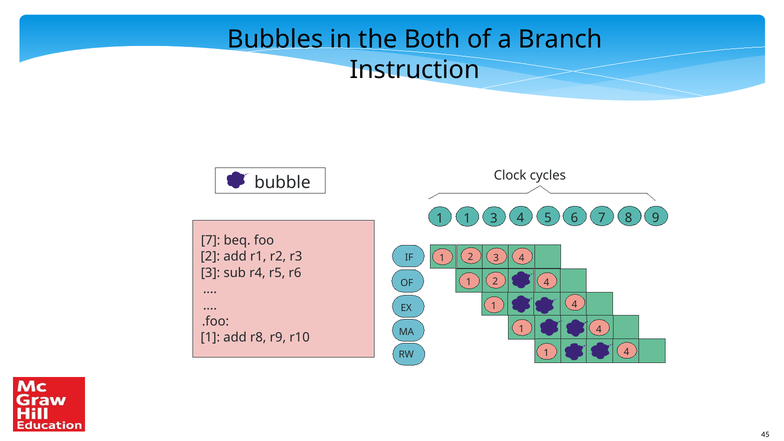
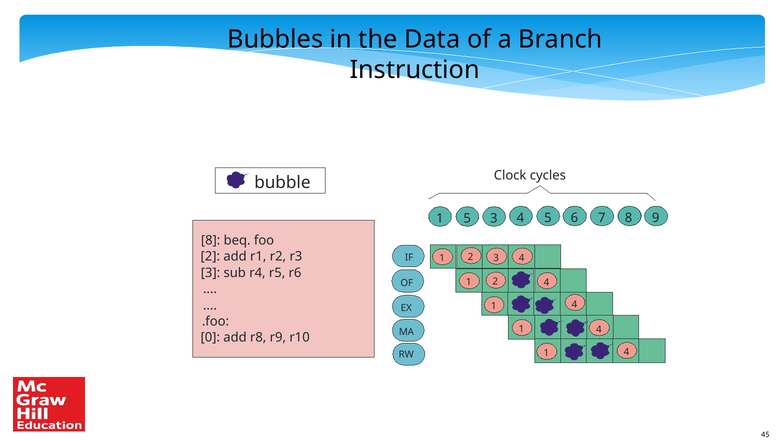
Both: Both -> Data (432, 39)
1: 1 -> 5 (467, 218)
7: 7 -> 8 (211, 240)
1: 1 -> 0 (210, 338)
